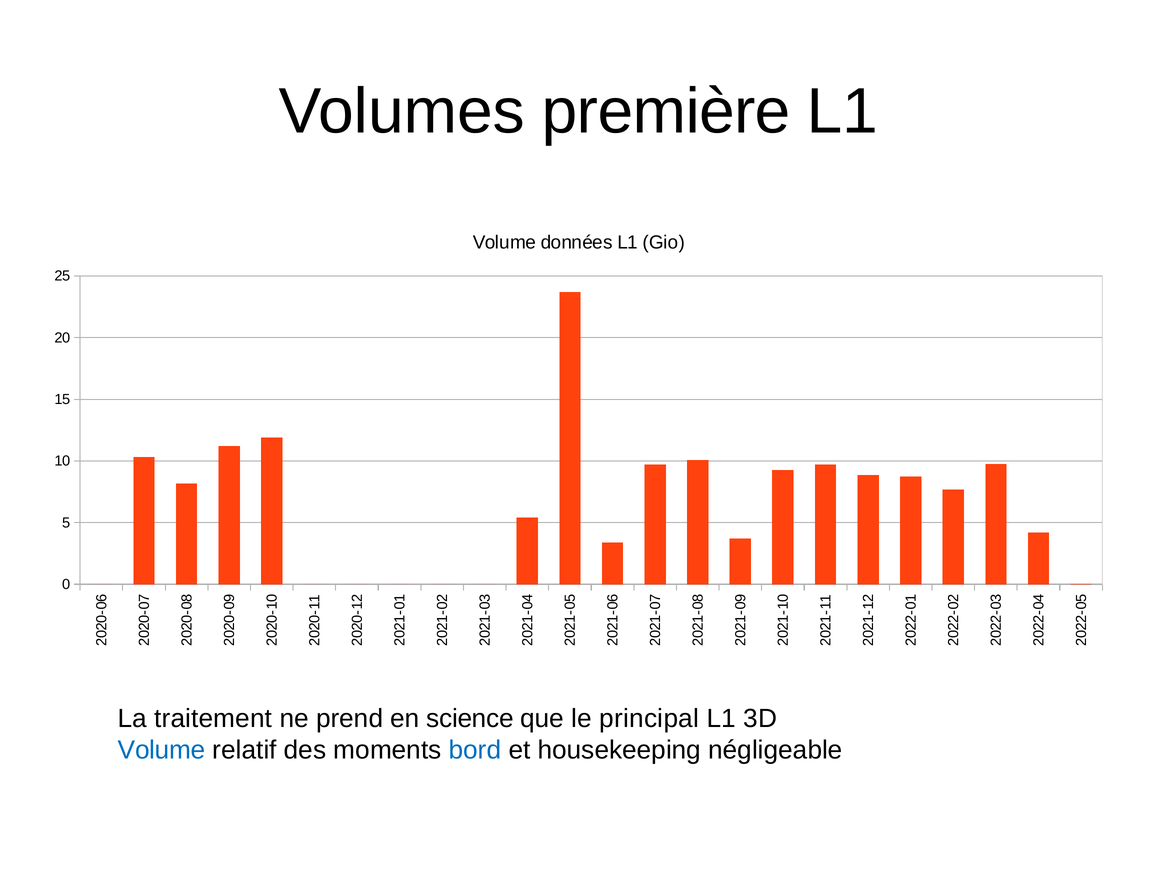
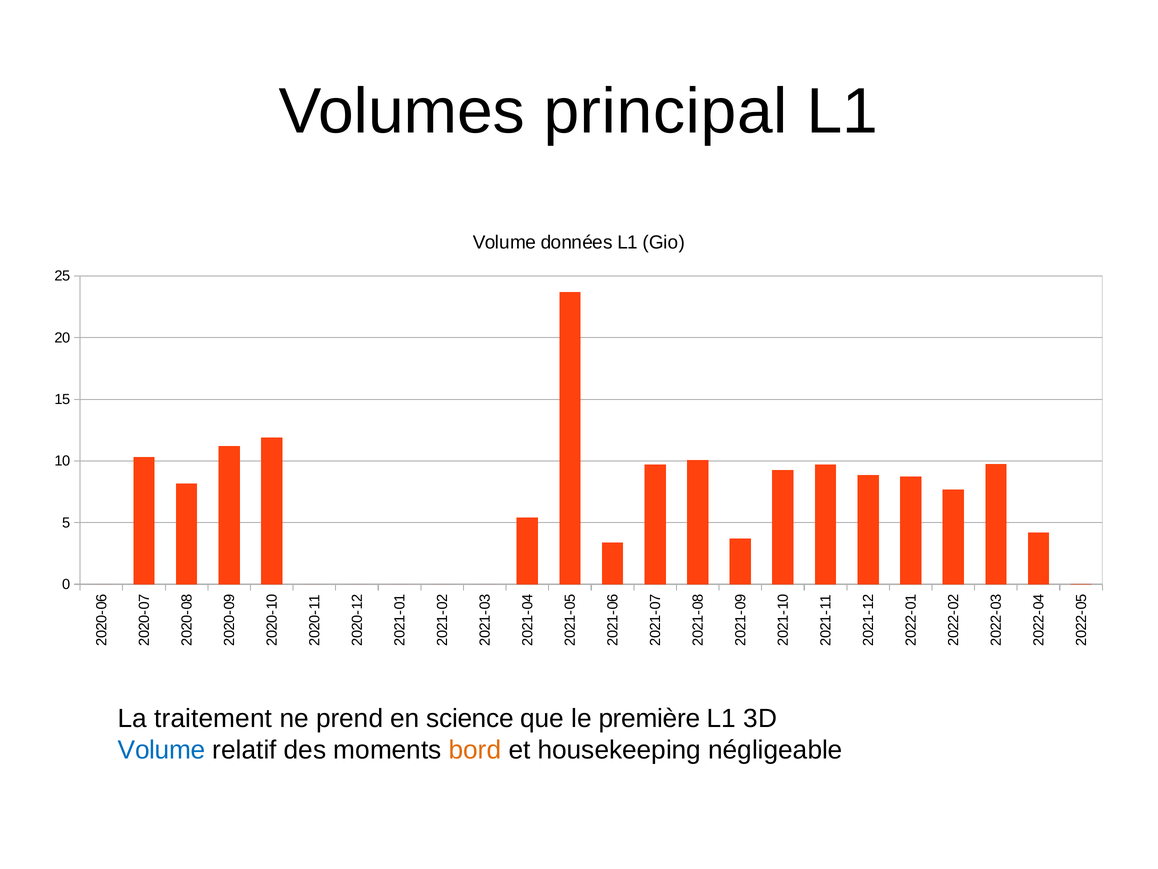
première: première -> principal (666, 112)
principal: principal -> première (649, 718)
bord colour: blue -> orange (475, 750)
